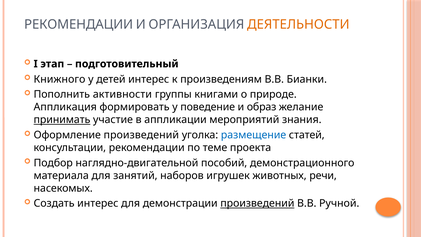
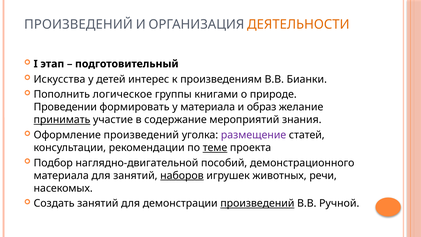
РЕКОМЕНДАЦИИ: РЕКОМЕНДАЦИИ -> ПРОИЗВЕДЕНИЙ (79, 25)
Книжного: Книжного -> Искусства (60, 79)
активности: активности -> логическое (122, 94)
Аппликация: Аппликация -> Проведении (65, 107)
у поведение: поведение -> материала (208, 107)
аппликации: аппликации -> содержание (176, 120)
размещение colour: blue -> purple (254, 135)
теме underline: none -> present (215, 148)
наборов underline: none -> present (182, 175)
Создать интерес: интерес -> занятий (98, 203)
